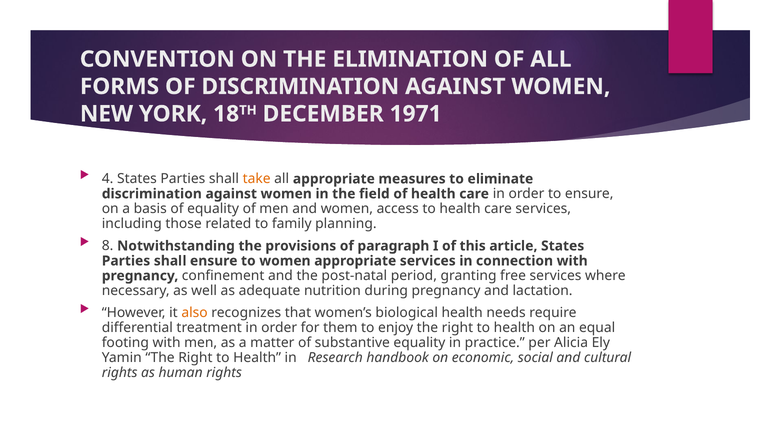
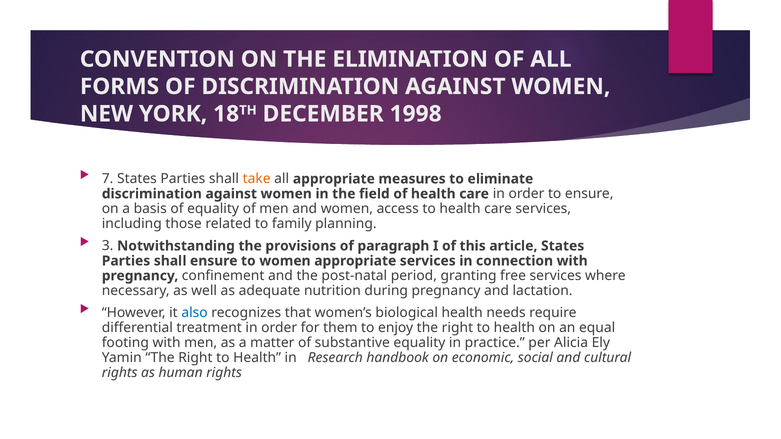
1971: 1971 -> 1998 (416, 114)
4: 4 -> 7 (108, 179)
8: 8 -> 3 (108, 246)
also colour: orange -> blue (195, 313)
